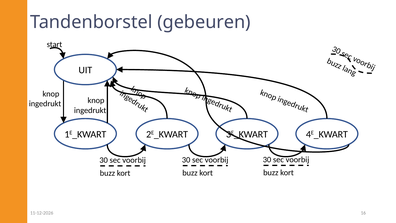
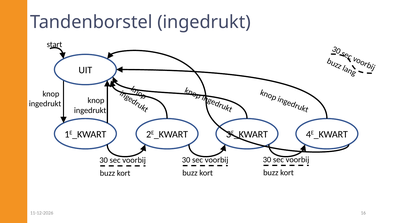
Tandenborstel gebeuren: gebeuren -> ingedrukt (204, 22)
